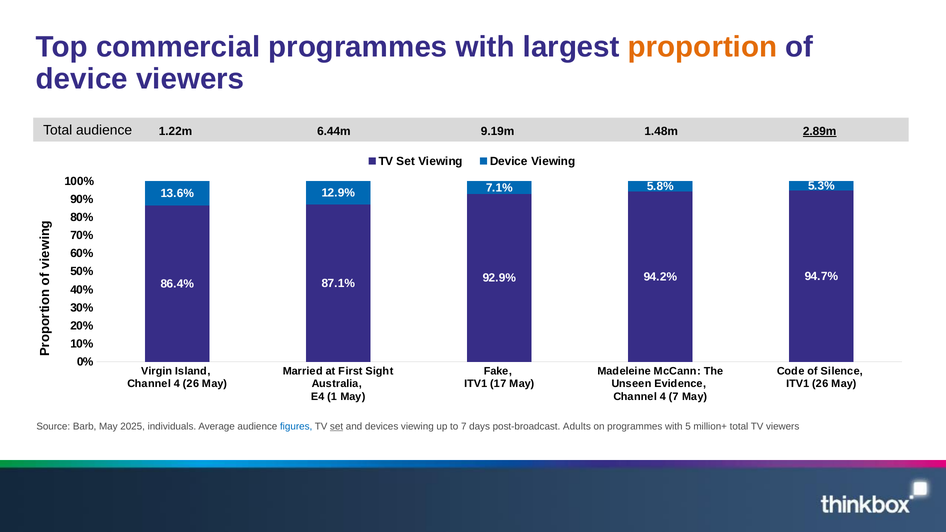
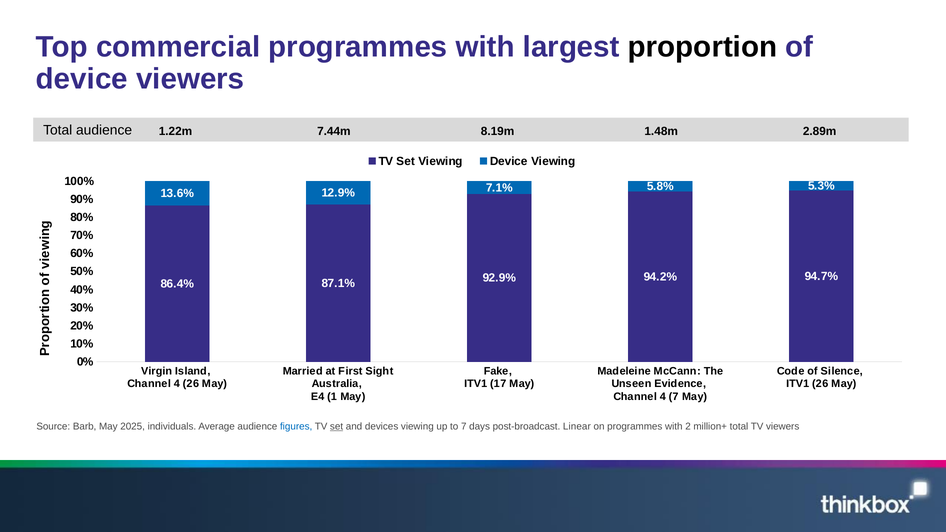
proportion colour: orange -> black (702, 47)
6.44m: 6.44m -> 7.44m (334, 132)
9.19m: 9.19m -> 8.19m (498, 132)
2.89m underline: present -> none (820, 132)
Adults: Adults -> Linear (577, 426)
5: 5 -> 2 (688, 426)
